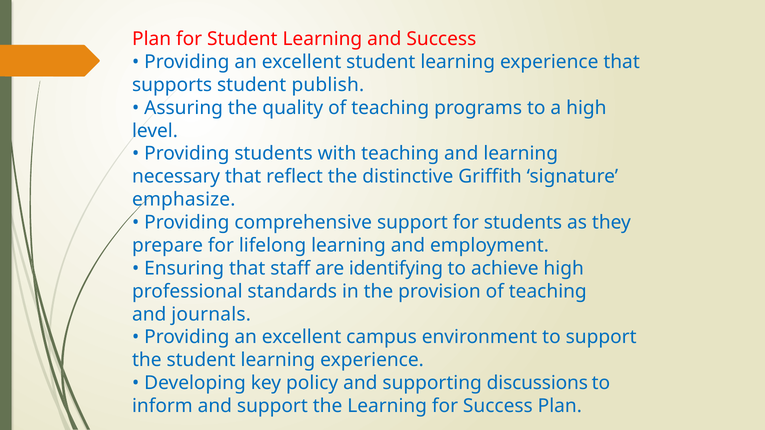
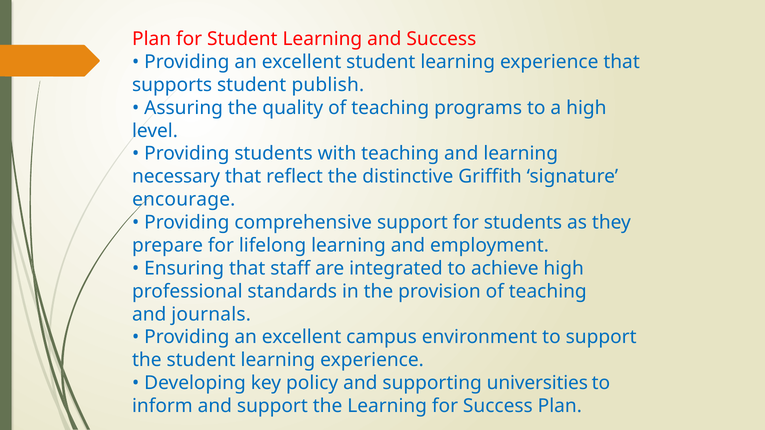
emphasize: emphasize -> encourage (184, 200)
identifying: identifying -> integrated (396, 269)
discussions: discussions -> universities (537, 383)
